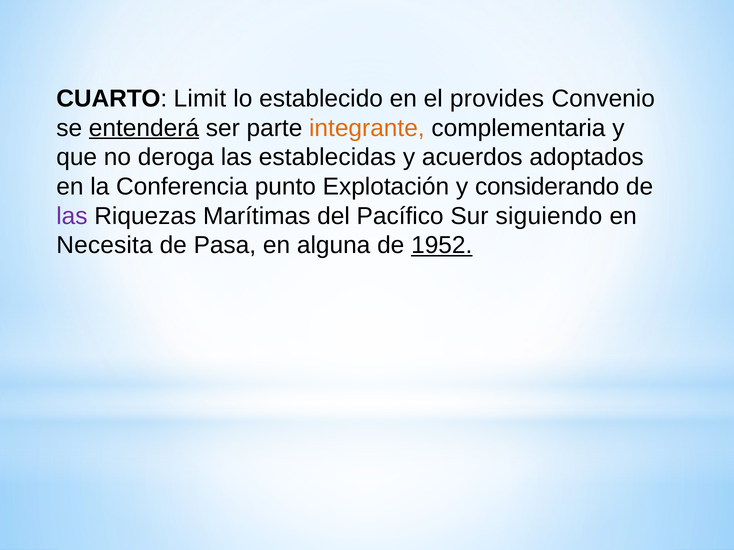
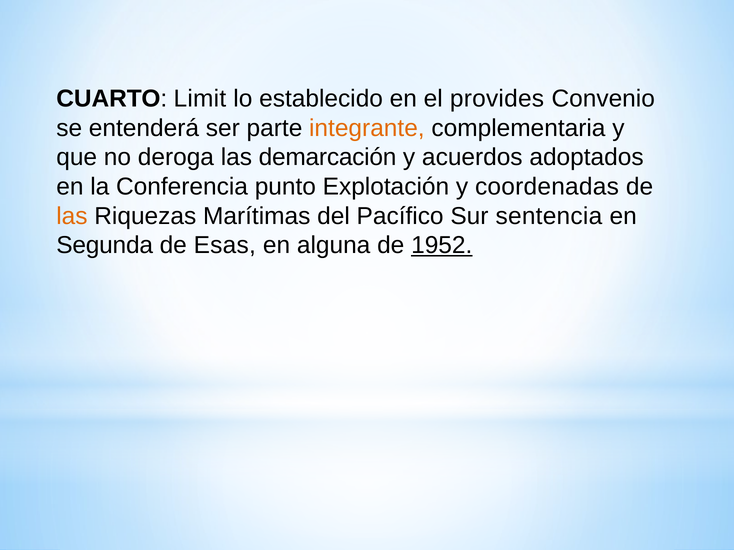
entenderá underline: present -> none (144, 128)
establecidas: establecidas -> demarcación (328, 157)
considerando: considerando -> coordenadas (547, 187)
las colour: purple -> orange (72, 216)
siguiendo: siguiendo -> sentencia (549, 216)
Necesita: Necesita -> Segunda (105, 245)
Pasa: Pasa -> Esas (225, 245)
